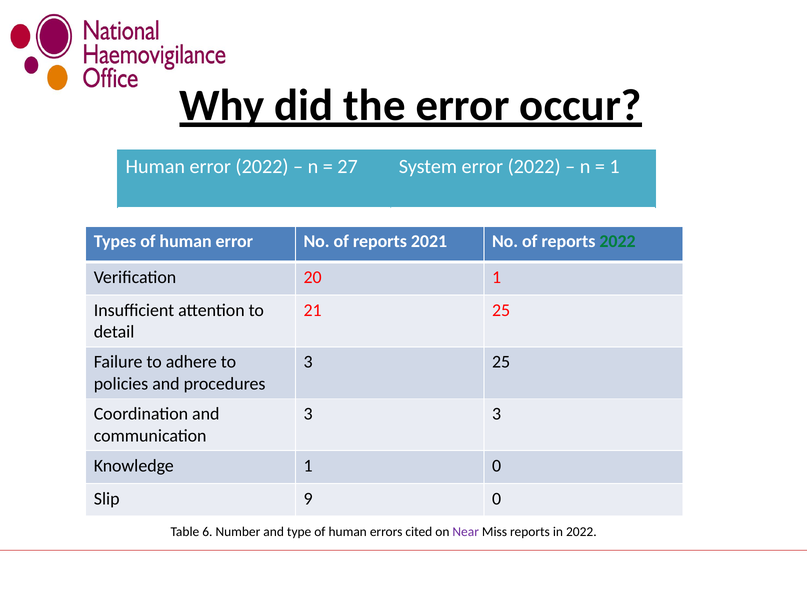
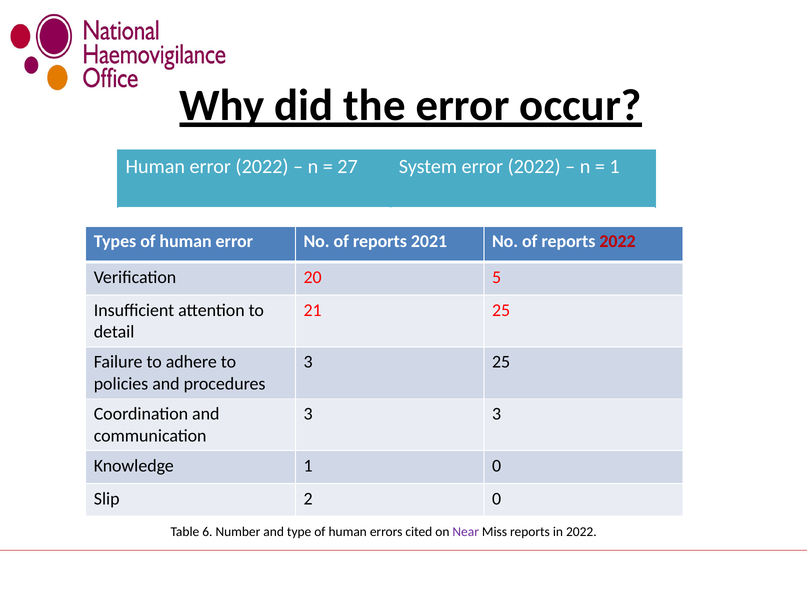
2022 colour: green -> red (618, 242)
20 1: 1 -> 5 (497, 278)
9: 9 -> 2 (308, 499)
